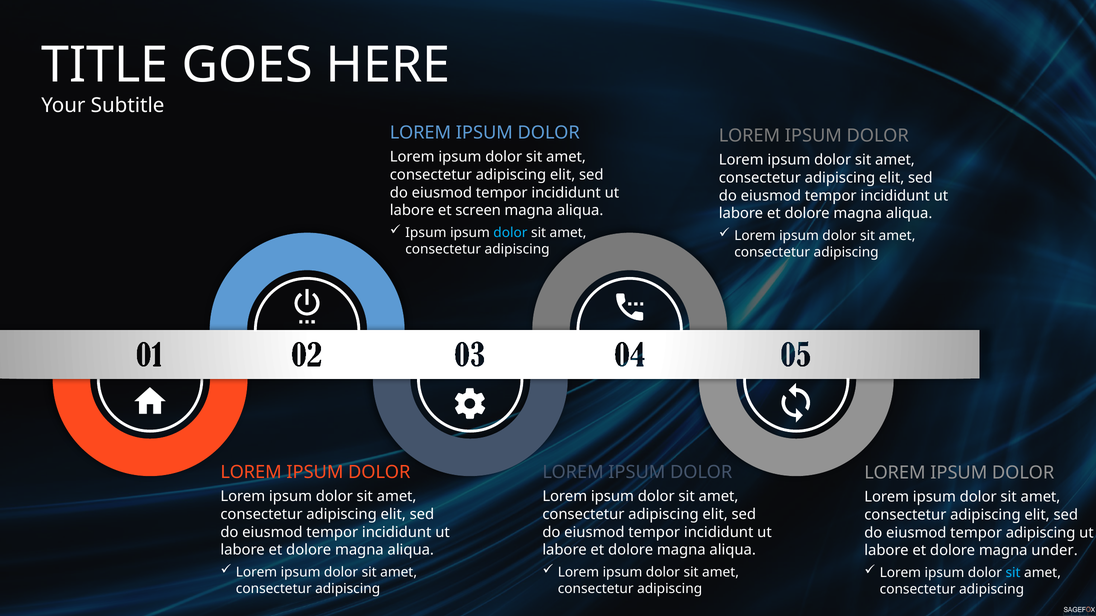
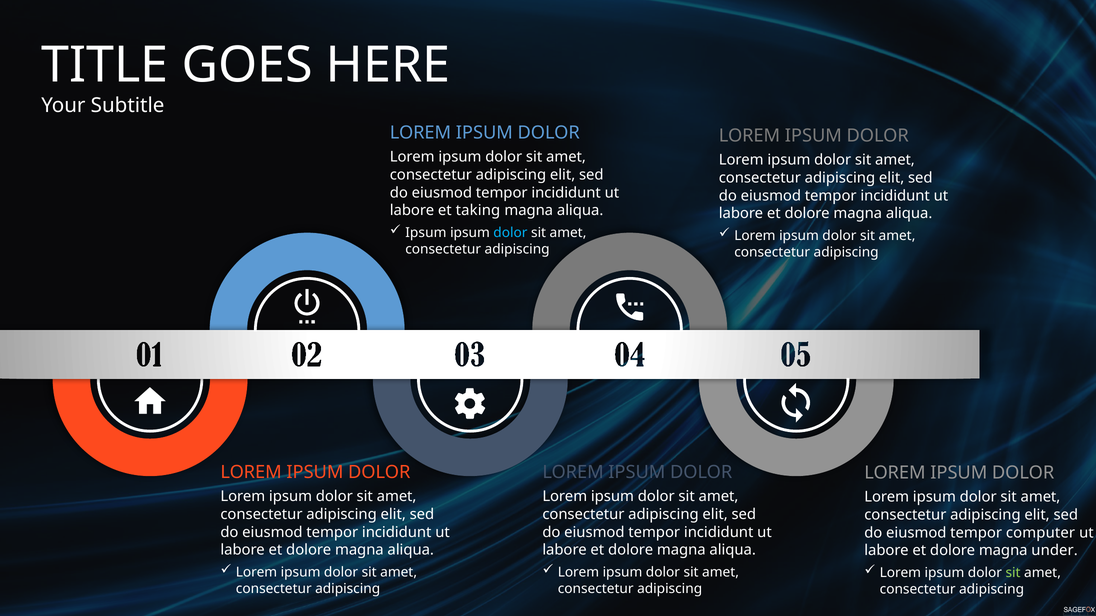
screen: screen -> taking (478, 211)
tempor adipiscing: adipiscing -> computer (1041, 533)
sit colour: light blue -> light green (1013, 573)
